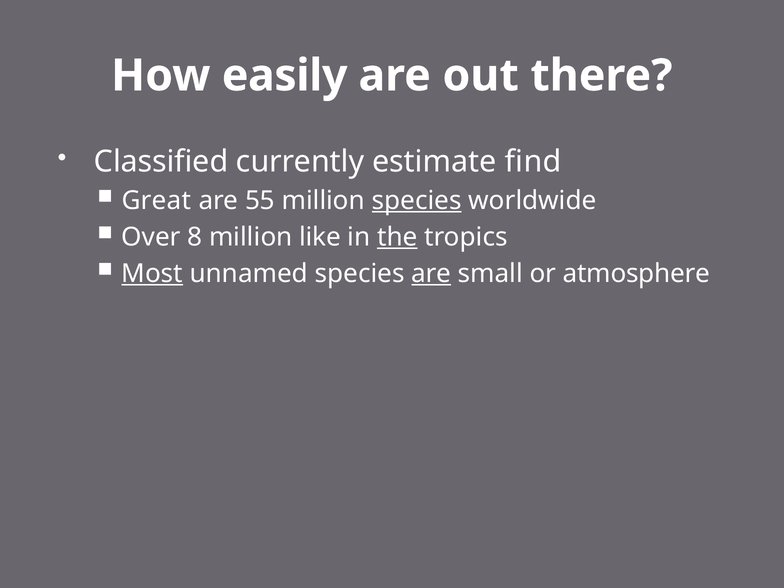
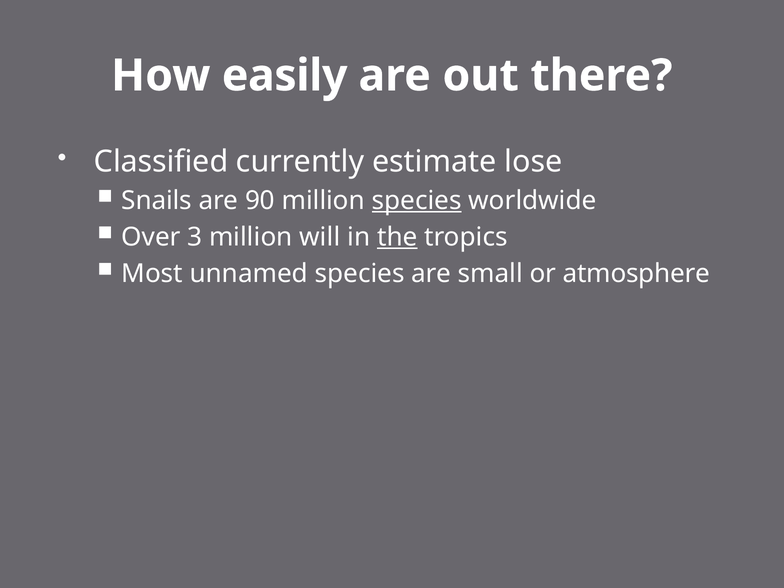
find: find -> lose (533, 161)
Great: Great -> Snails (157, 200)
55: 55 -> 90 (260, 200)
8: 8 -> 3 (195, 237)
like: like -> will (320, 237)
Most underline: present -> none (152, 274)
are underline: present -> none (431, 274)
